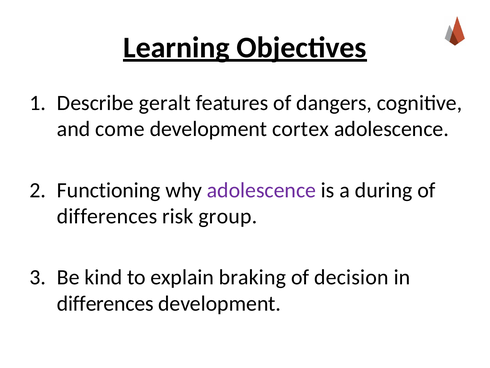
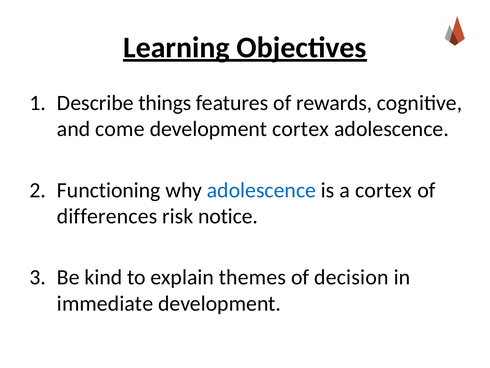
geralt: geralt -> things (165, 103)
dangers: dangers -> rewards (334, 103)
adolescence colour: purple -> blue (261, 190)
a during: during -> cortex (384, 190)
group: group -> notice (228, 216)
braking: braking -> themes (252, 277)
differences: differences -> immediate (105, 303)
